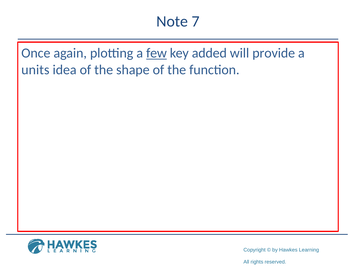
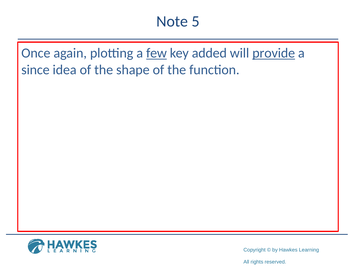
7: 7 -> 5 (196, 21)
provide underline: none -> present (274, 53)
units: units -> since (35, 70)
